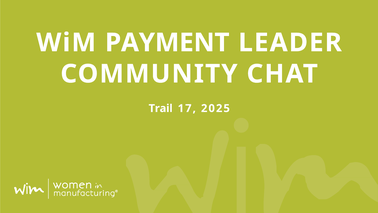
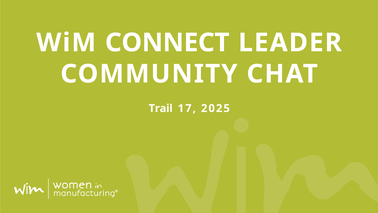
PAYMENT: PAYMENT -> CONNECT (167, 43)
